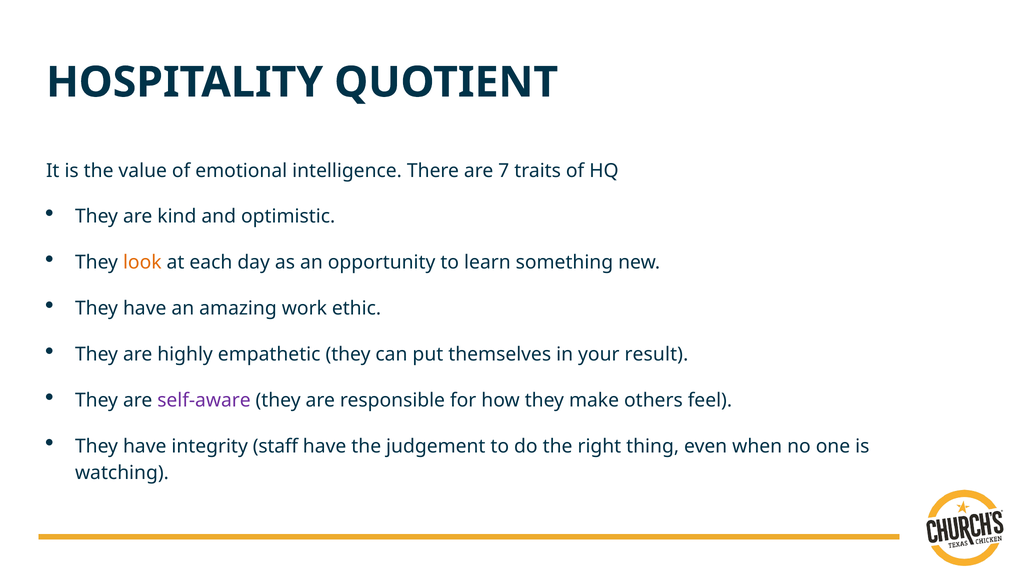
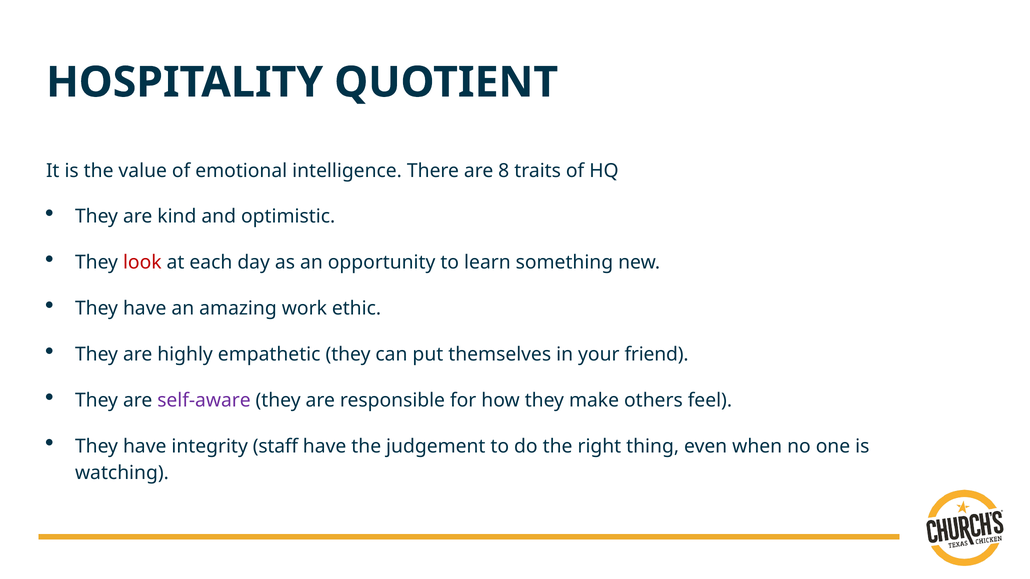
7: 7 -> 8 (504, 171)
look colour: orange -> red (142, 263)
result: result -> friend (657, 355)
